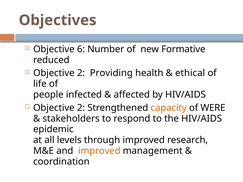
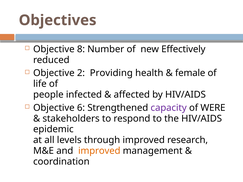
6: 6 -> 8 (81, 49)
Formative: Formative -> Effectively (183, 49)
ethical: ethical -> female (190, 73)
2: 2 -> 6 (81, 108)
capacity colour: orange -> purple (169, 108)
